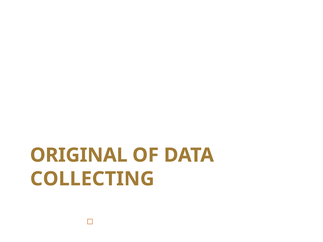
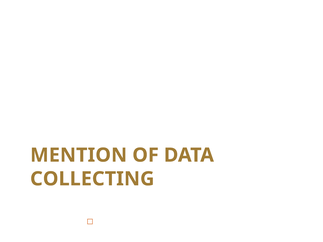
ORIGINAL: ORIGINAL -> MENTION (79, 155)
